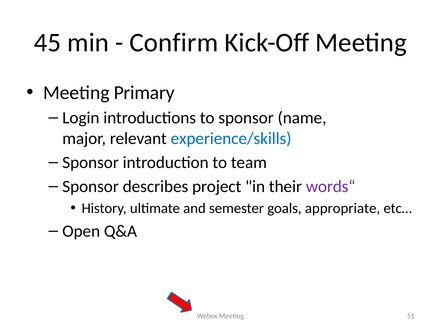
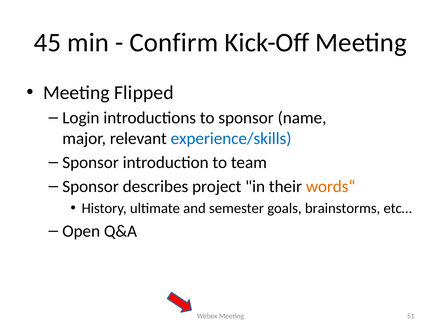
Primary: Primary -> Flipped (144, 93)
words“ colour: purple -> orange (331, 186)
appropriate: appropriate -> brainstorms (343, 208)
